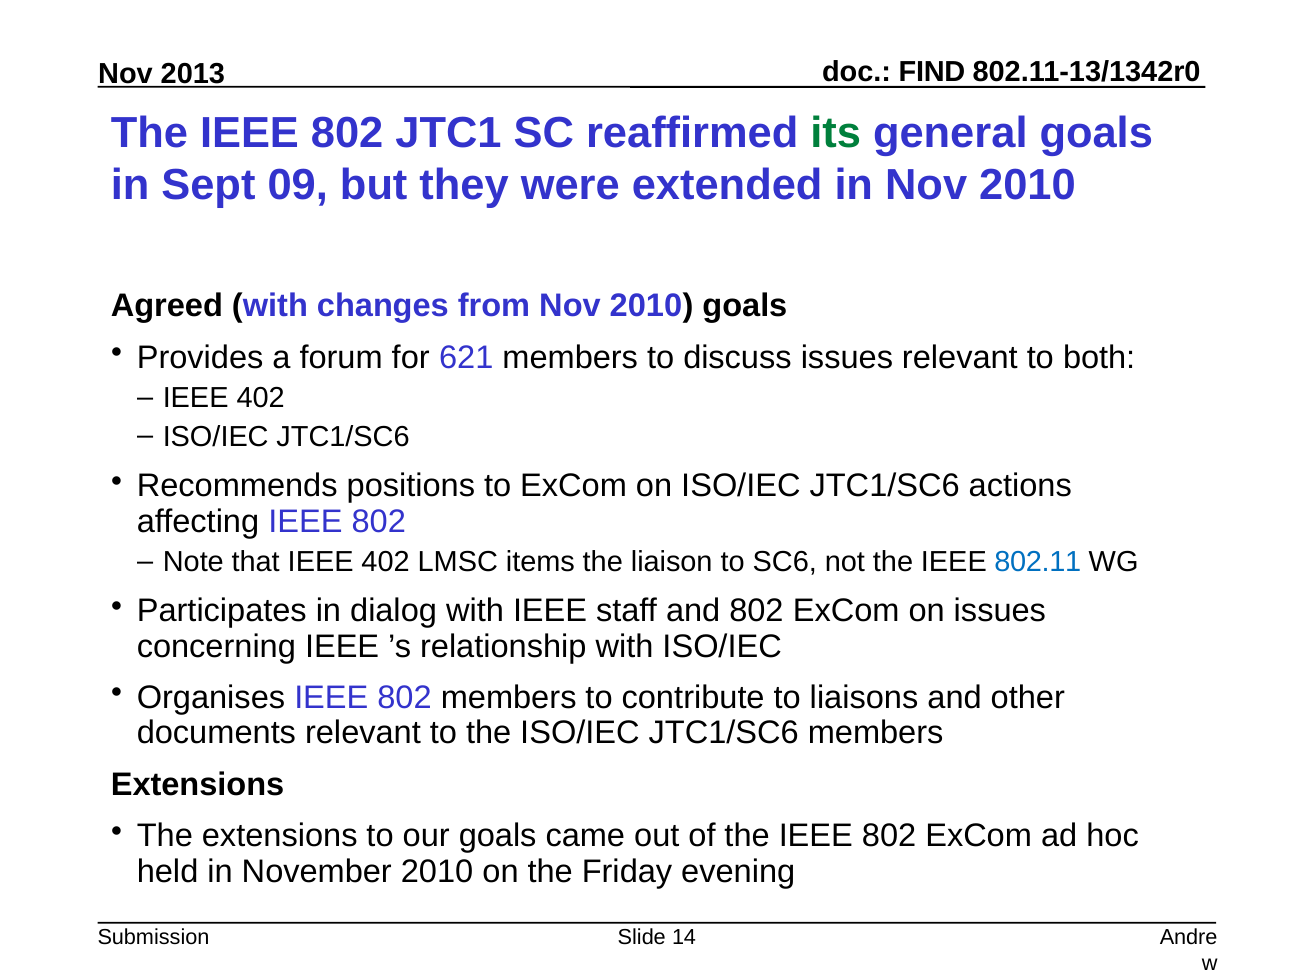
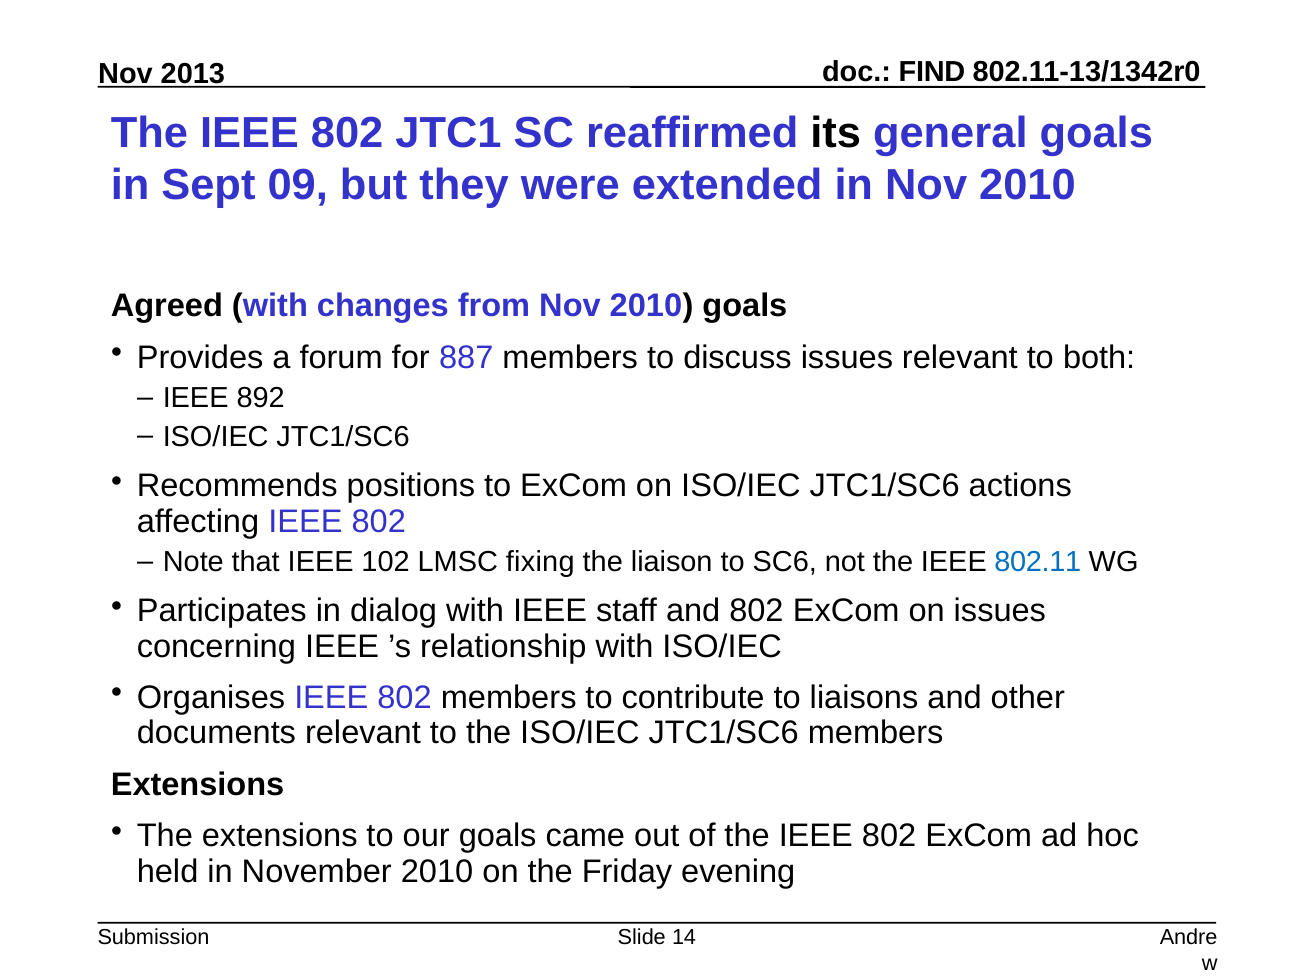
its colour: green -> black (836, 133)
621: 621 -> 887 (466, 358)
402: 402 -> 892 (261, 398)
that IEEE 402: 402 -> 102 (386, 562)
items: items -> fixing (540, 562)
